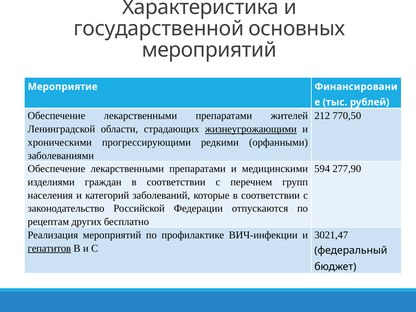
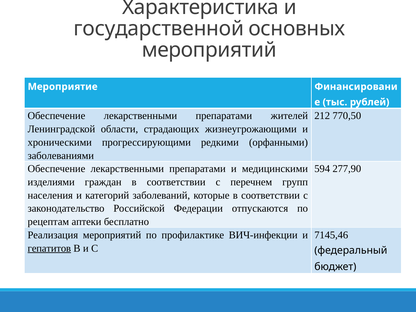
жизнеугрожающими underline: present -> none (251, 129)
других: других -> аптеки (87, 222)
3021,47: 3021,47 -> 7145,46 (331, 235)
